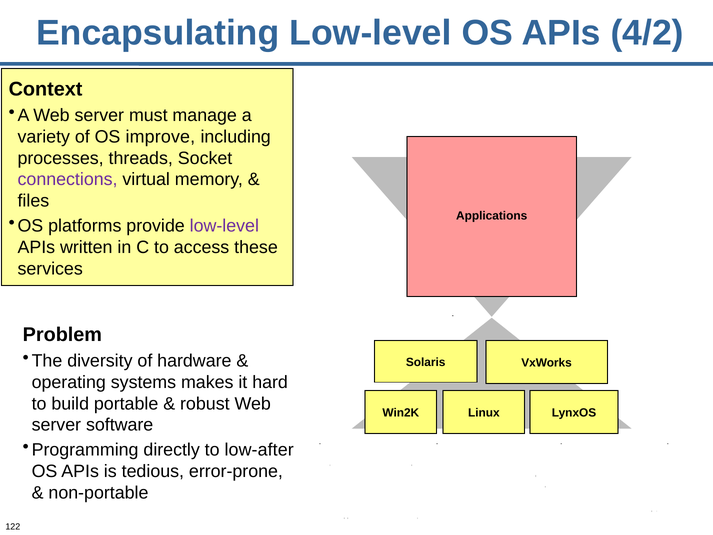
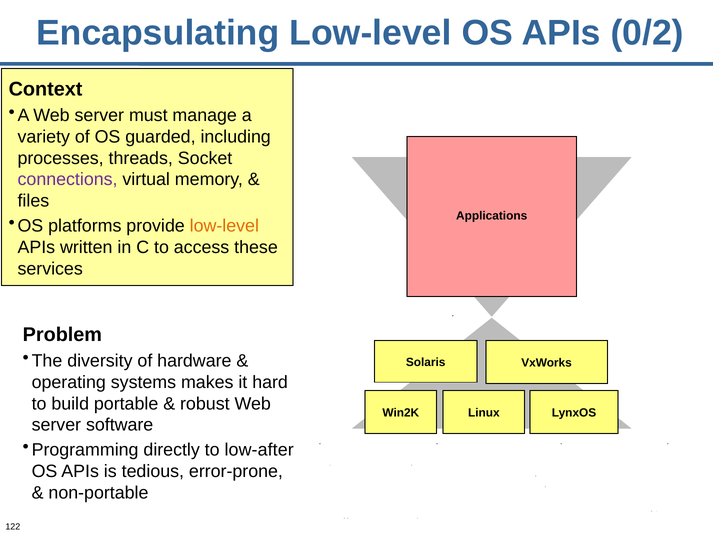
4/2: 4/2 -> 0/2 (647, 33)
improve: improve -> guarded (160, 137)
low-level colour: purple -> orange (224, 226)
